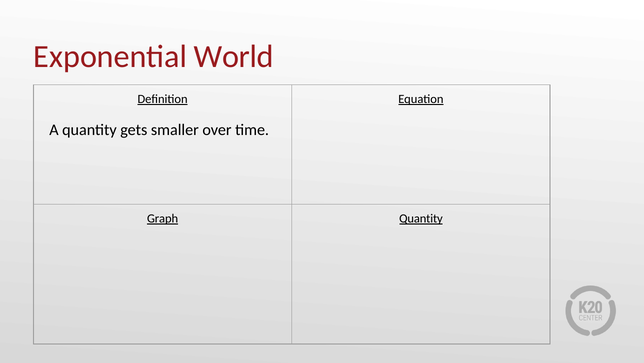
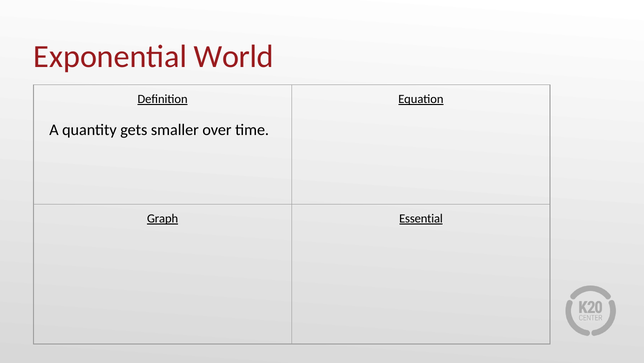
Graph Quantity: Quantity -> Essential (421, 218)
